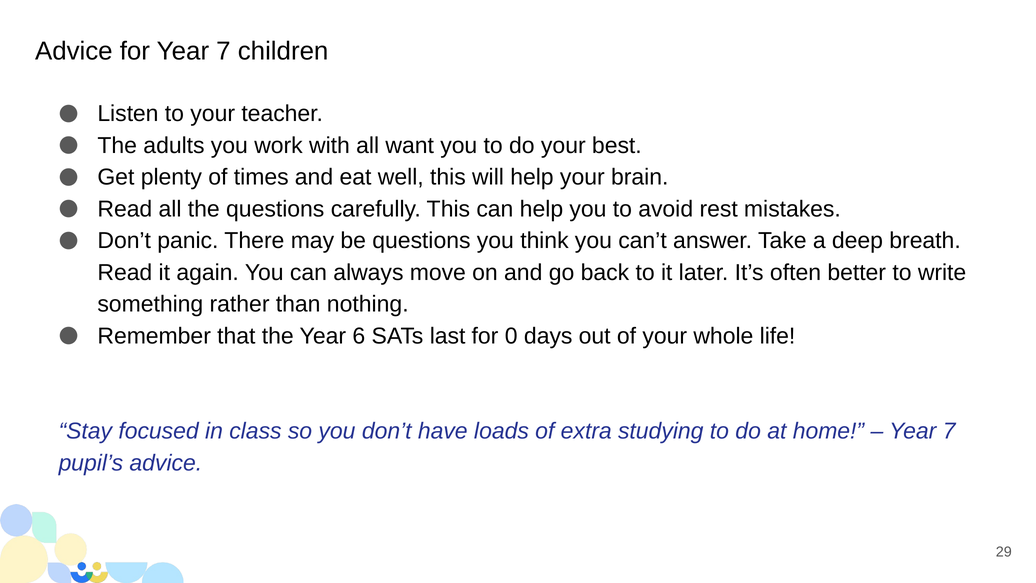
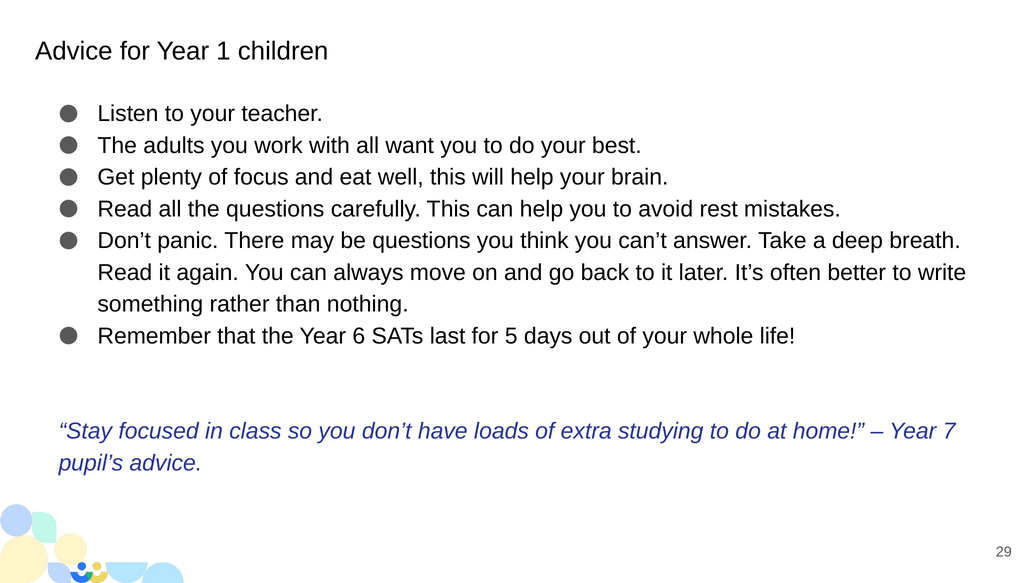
for Year 7: 7 -> 1 (223, 51)
times: times -> focus (261, 177)
0: 0 -> 5 (511, 336)
